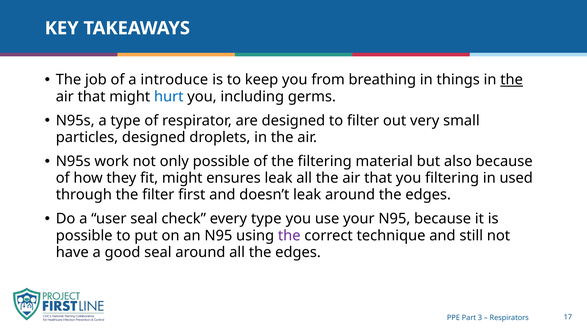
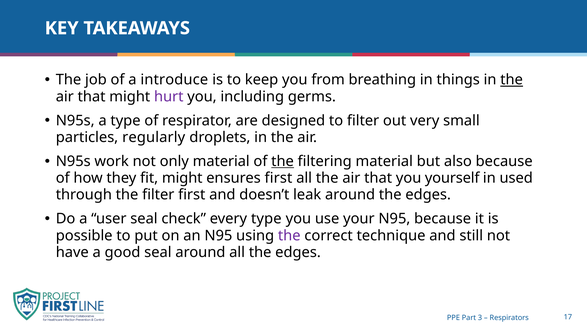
hurt colour: blue -> purple (169, 97)
particles designed: designed -> regularly (154, 137)
only possible: possible -> material (221, 161)
the underline: none -> present (283, 161)
ensures leak: leak -> first (278, 178)
you filtering: filtering -> yourself (452, 178)
